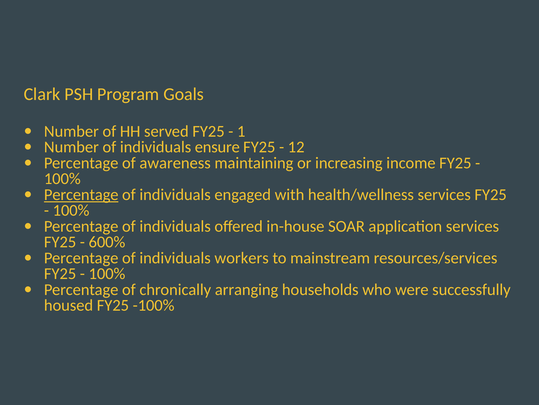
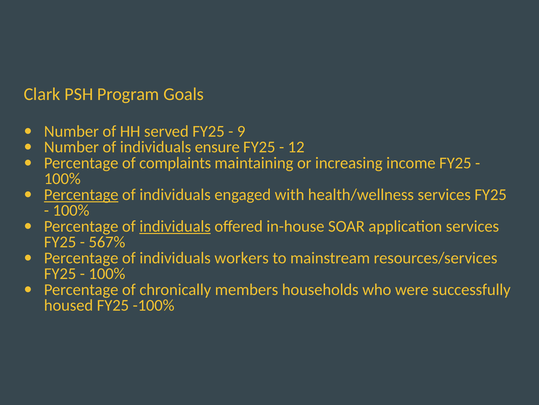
1: 1 -> 9 (241, 131)
awareness: awareness -> complaints (175, 163)
individuals underline: none -> present (175, 226)
600%: 600% -> 567% (107, 242)
arranging: arranging -> members (247, 289)
